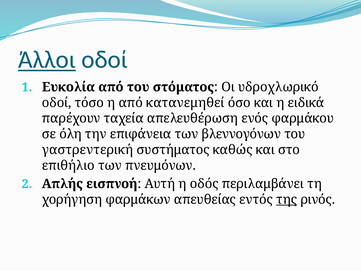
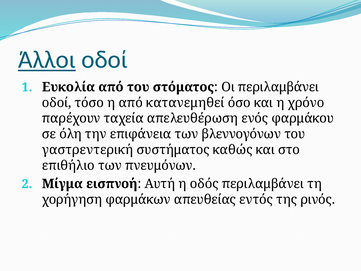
Οι υδροχλωρικό: υδροχλωρικό -> περιλαμβάνει (278, 87)
ειδικά: ειδικά -> χρόνο (306, 103)
Απλής: Απλής -> Μίγμα (62, 184)
της underline: present -> none (287, 199)
